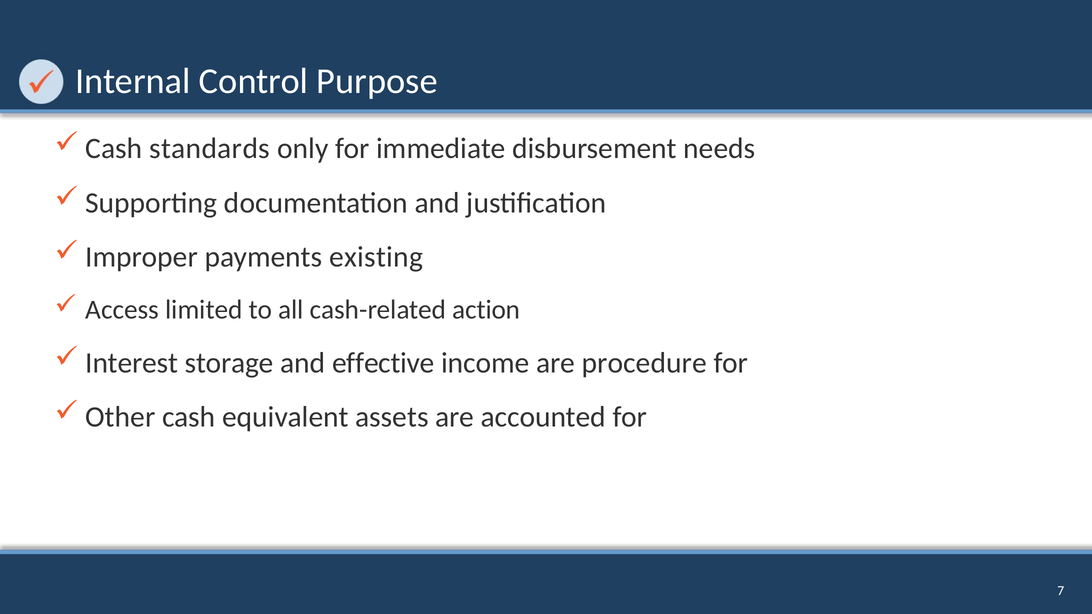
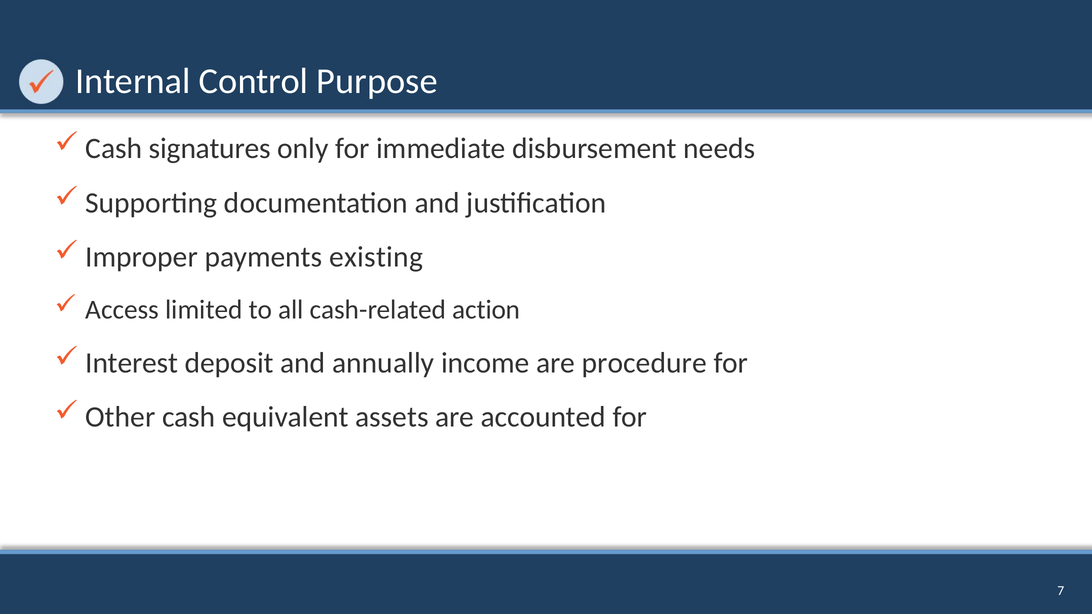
standards: standards -> signatures (210, 149)
storage: storage -> deposit (229, 363)
effective: effective -> annually (383, 363)
